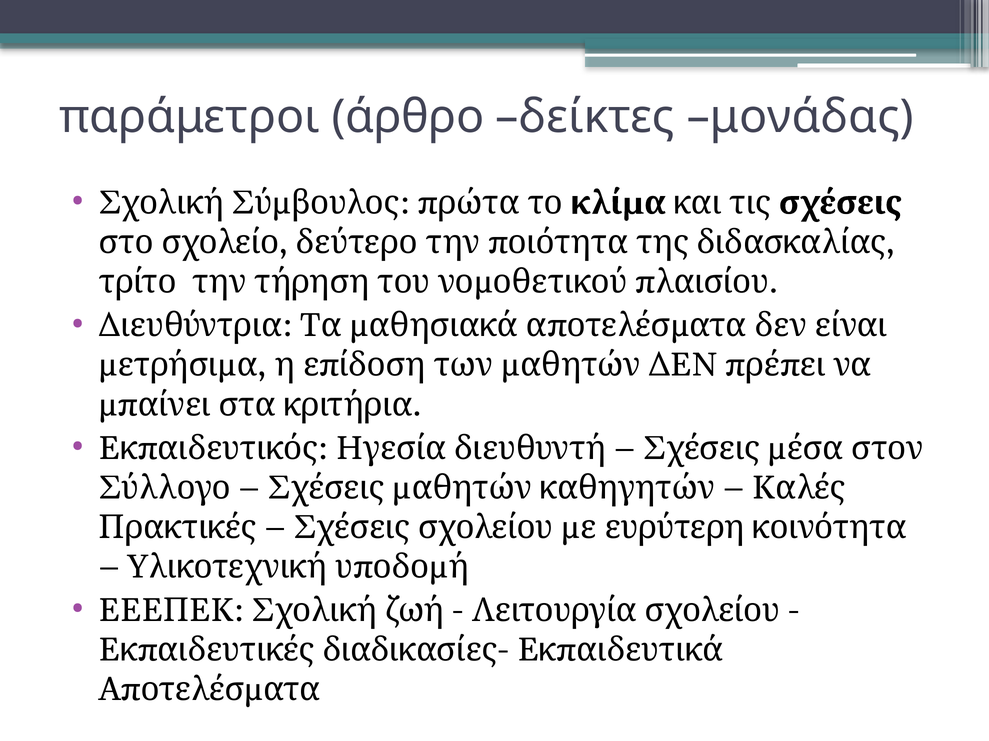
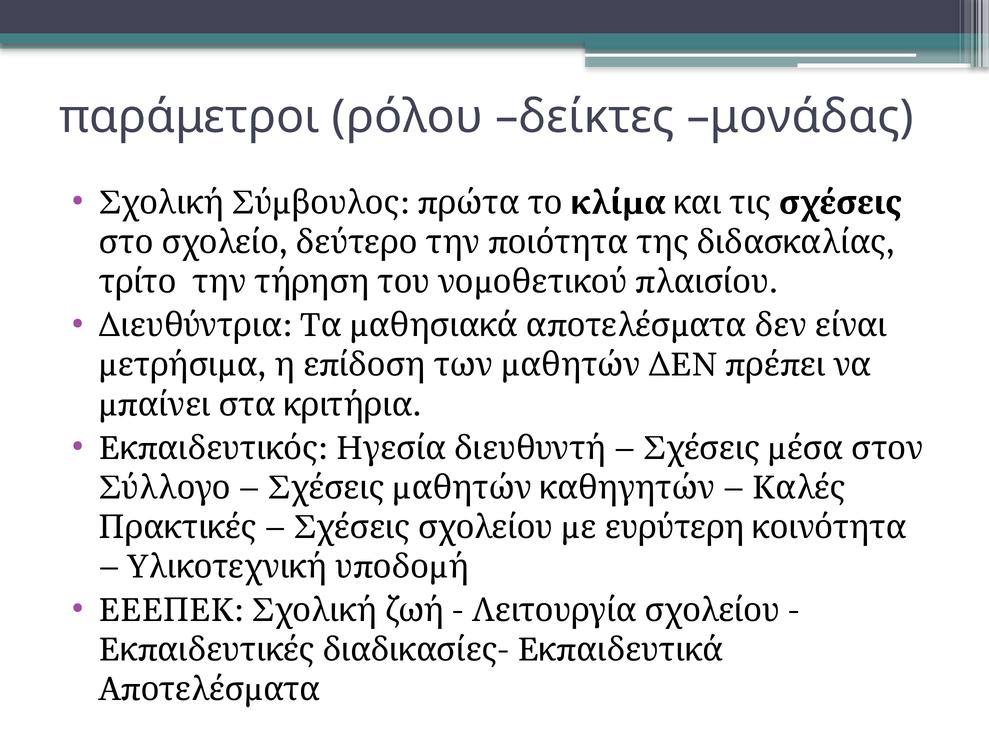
άρθρο: άρθρο -> ρόλου (408, 117)
